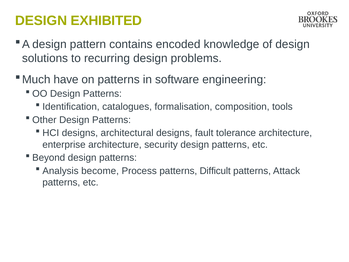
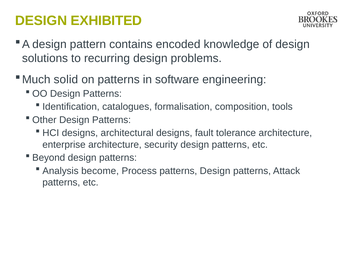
have: have -> solid (66, 79)
patterns Difficult: Difficult -> Design (215, 171)
